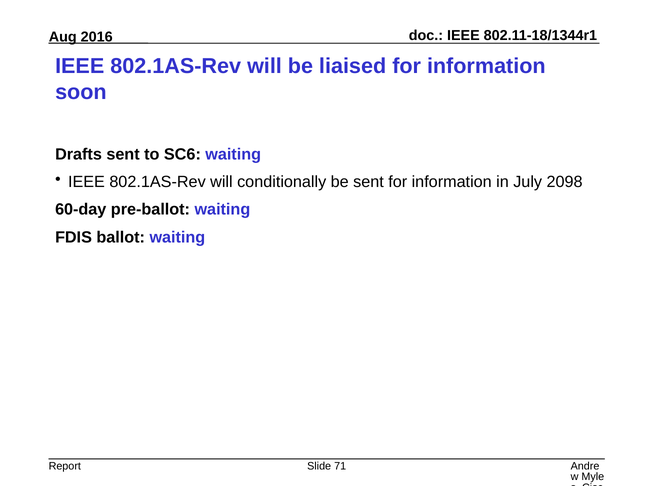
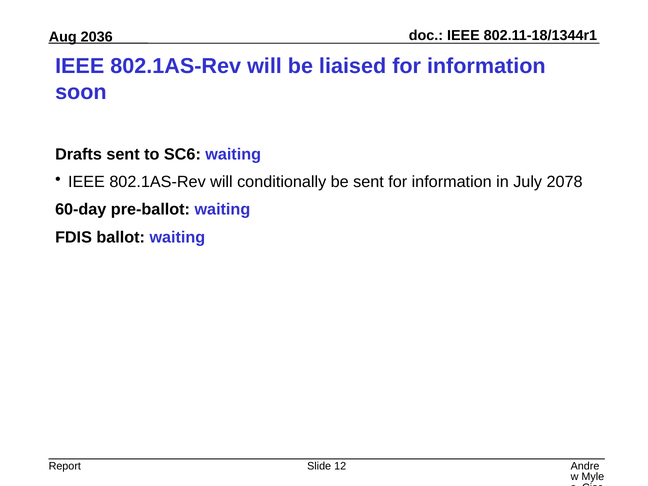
2016: 2016 -> 2036 (97, 37)
2098: 2098 -> 2078 (565, 182)
71: 71 -> 12 (340, 466)
